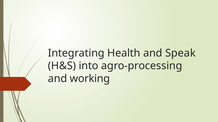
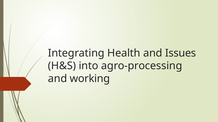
Speak: Speak -> Issues (181, 53)
